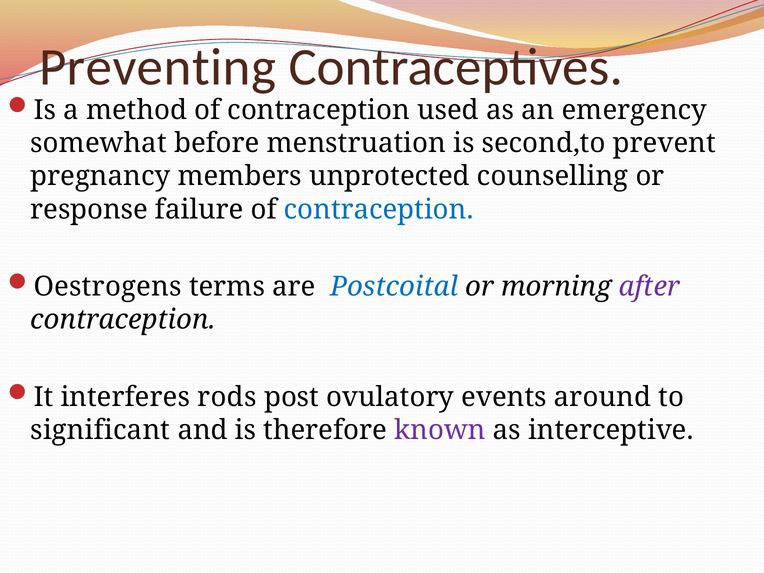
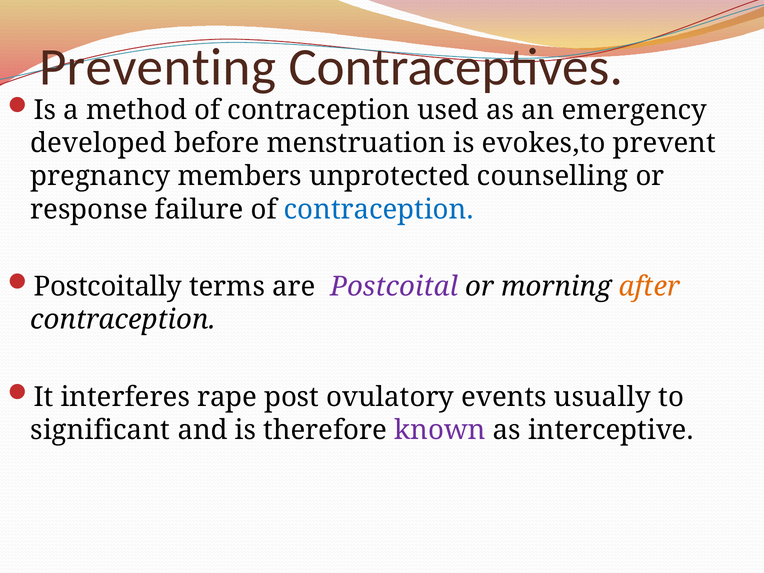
somewhat: somewhat -> developed (99, 143)
second,to: second,to -> evokes,to (544, 143)
Oestrogens: Oestrogens -> Postcoitally (108, 287)
Postcoital colour: blue -> purple (394, 287)
after colour: purple -> orange (649, 287)
rods: rods -> rape (227, 397)
around: around -> usually (602, 397)
